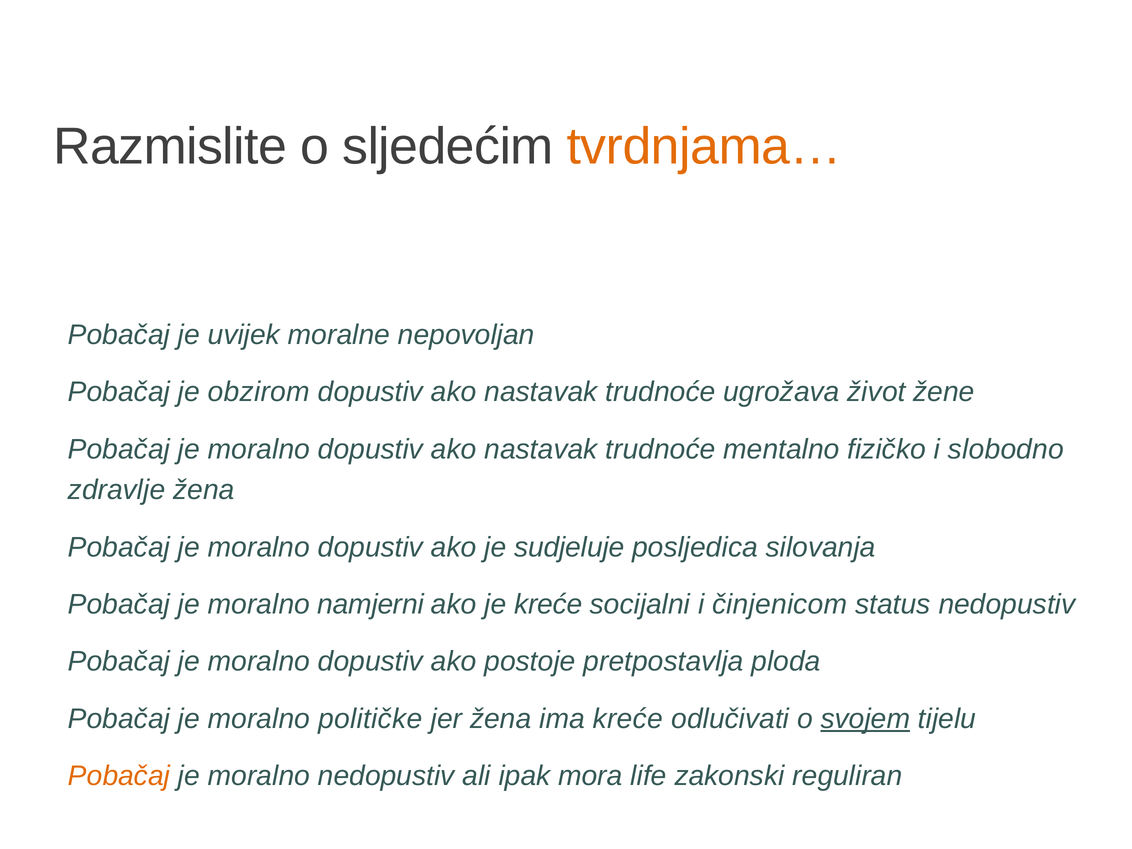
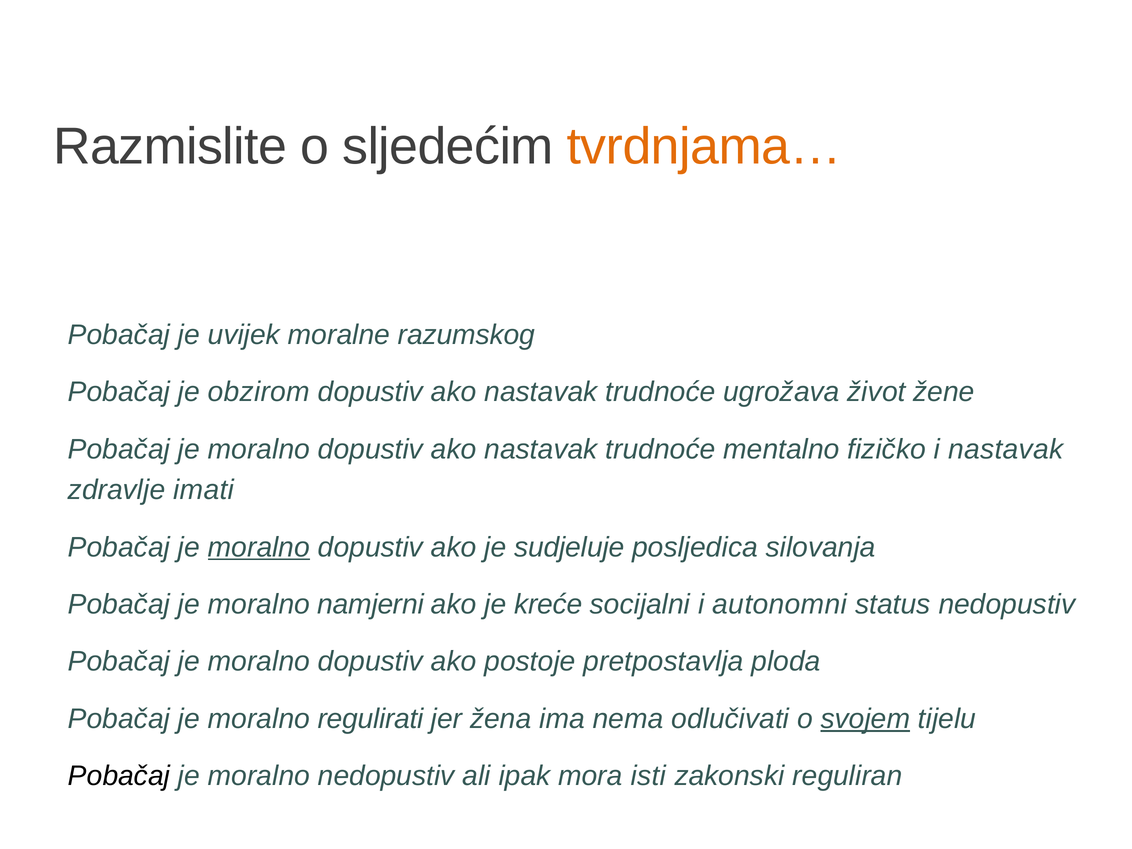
nepovoljan: nepovoljan -> razumskog (466, 335)
i slobodno: slobodno -> nastavak (1006, 449)
zdravlje žena: žena -> imati (204, 490)
moralno underline: none -> present (259, 547)
činjenicom: činjenicom -> autonomni (780, 604)
političke: političke -> regulirati (371, 719)
ima kreće: kreće -> nema (628, 719)
Pobačaj colour: orange -> black (119, 776)
life: life -> isti (648, 776)
